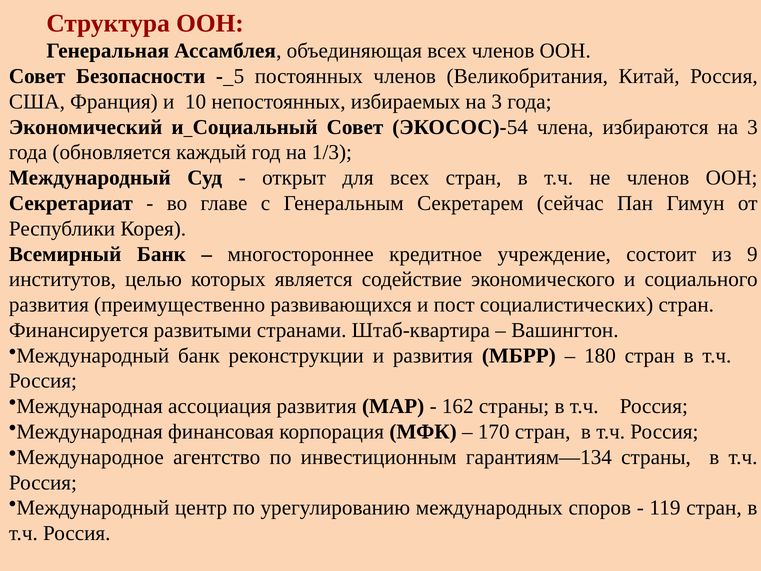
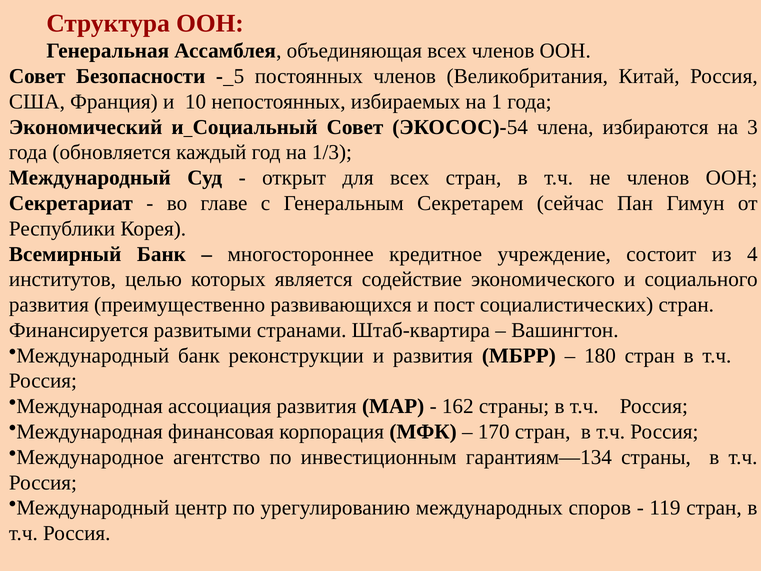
избираемых на 3: 3 -> 1 (497, 102)
9: 9 -> 4 (752, 254)
